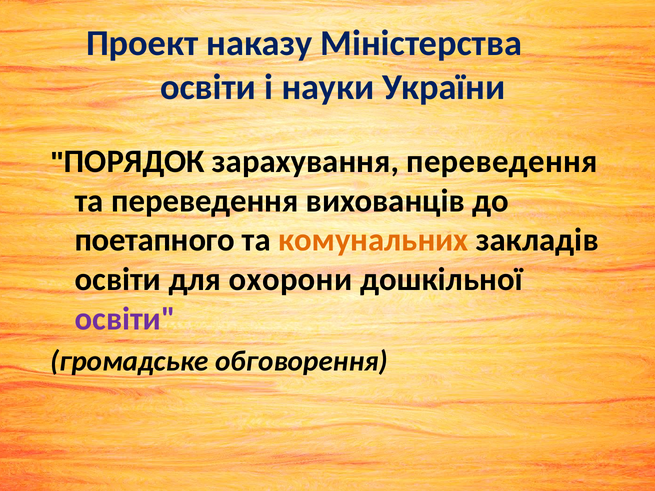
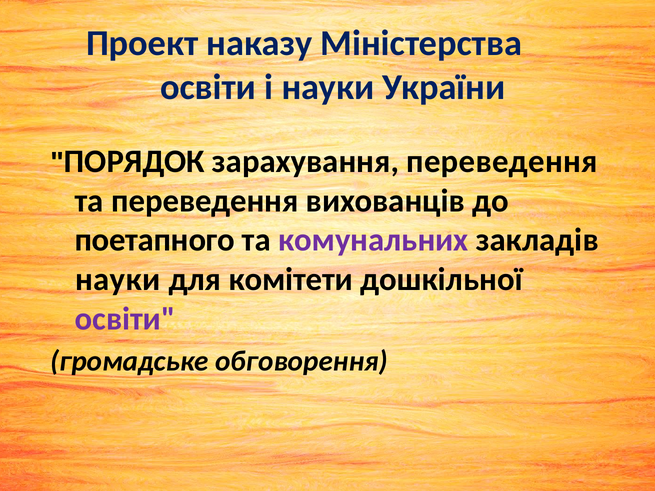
комунальних colour: orange -> purple (373, 240)
освiти: освiти -> науки (118, 280)
охорони: охорони -> комітети (291, 280)
